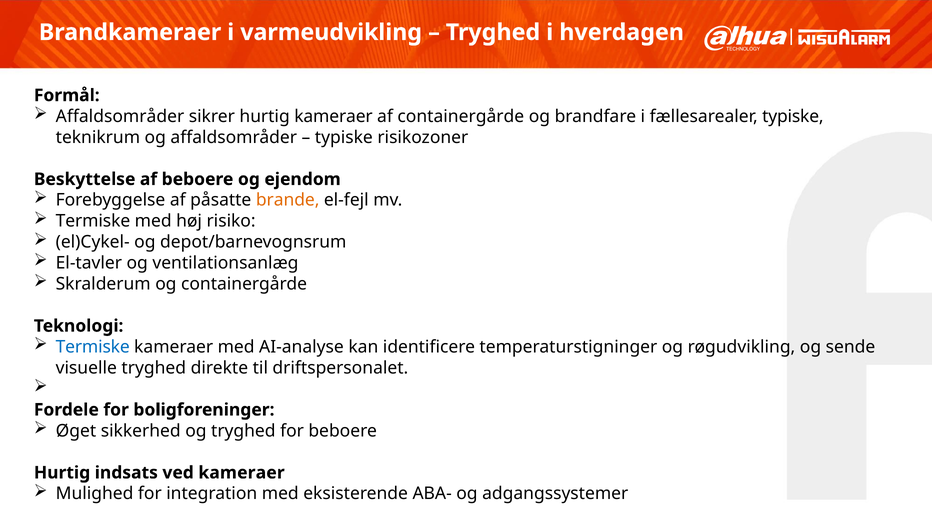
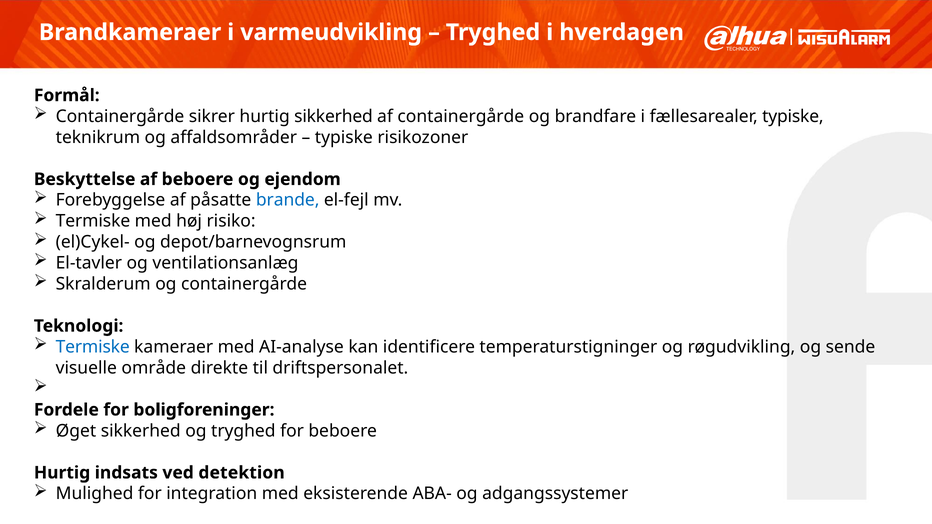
Affaldsområder: Affaldsområder -> Containergårde (120, 116)
hurtig kameraer: kameraer -> sikkerhed (333, 116)
brande colour: orange -> blue (288, 200)
visuelle tryghed: tryghed -> område (154, 368)
ved kameraer: kameraer -> detektion (242, 473)
